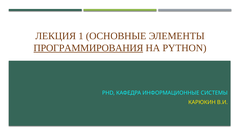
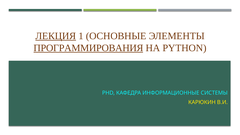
ЛЕКЦИЯ underline: none -> present (56, 36)
